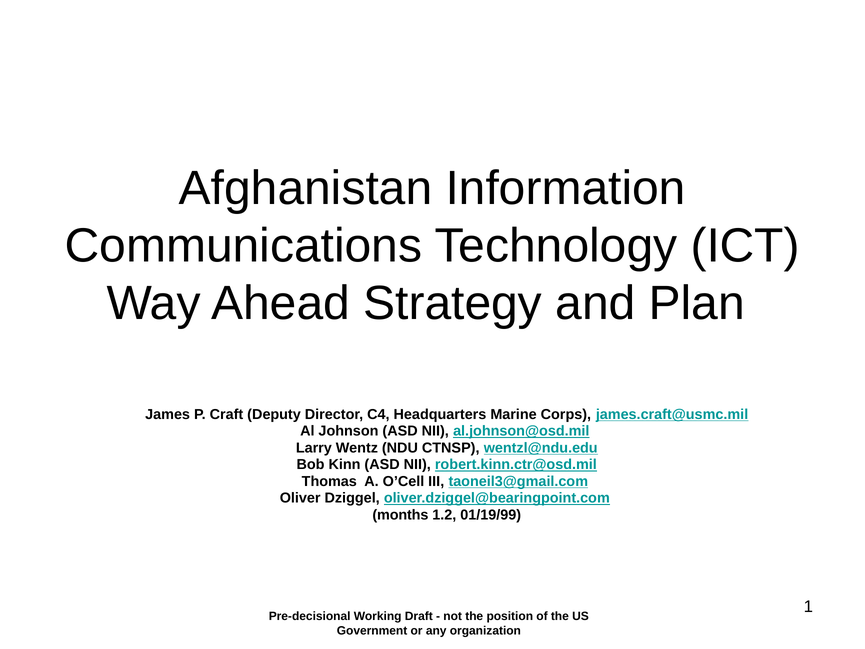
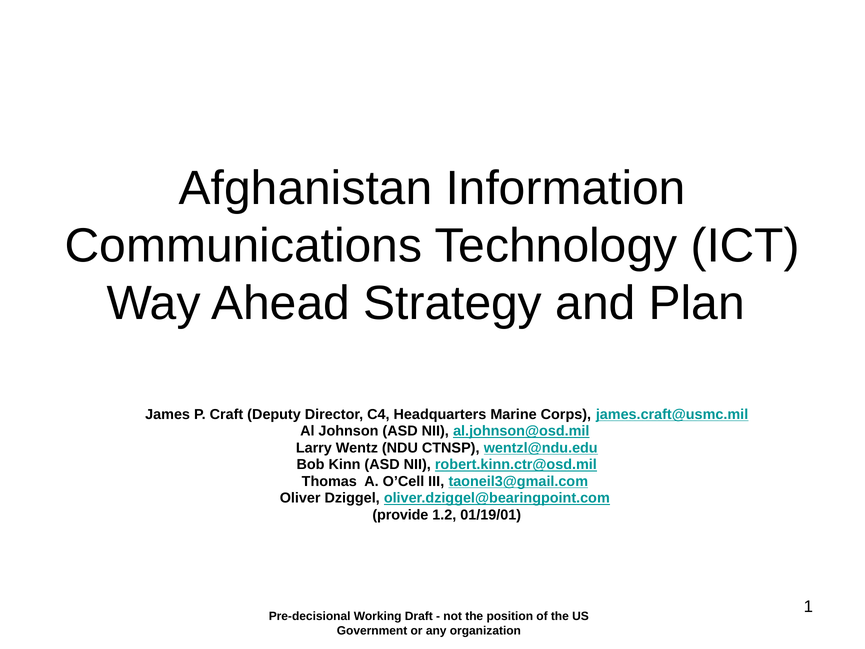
months: months -> provide (400, 515)
01/19/99: 01/19/99 -> 01/19/01 (491, 515)
